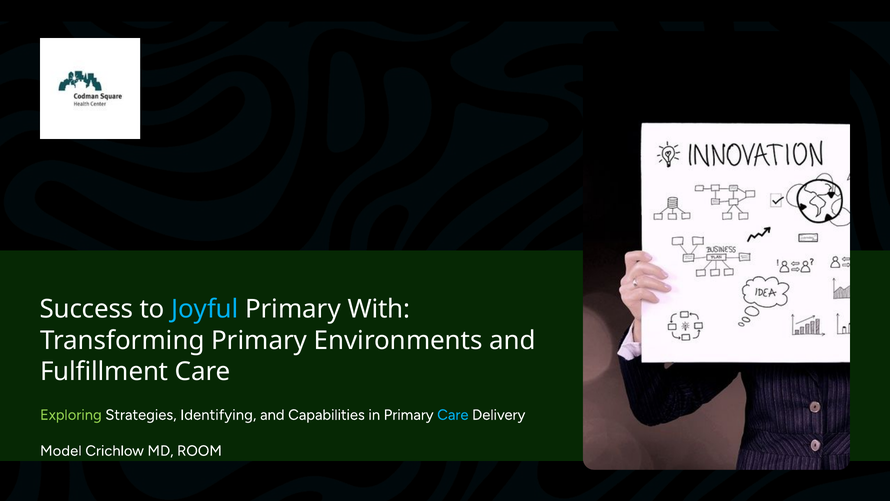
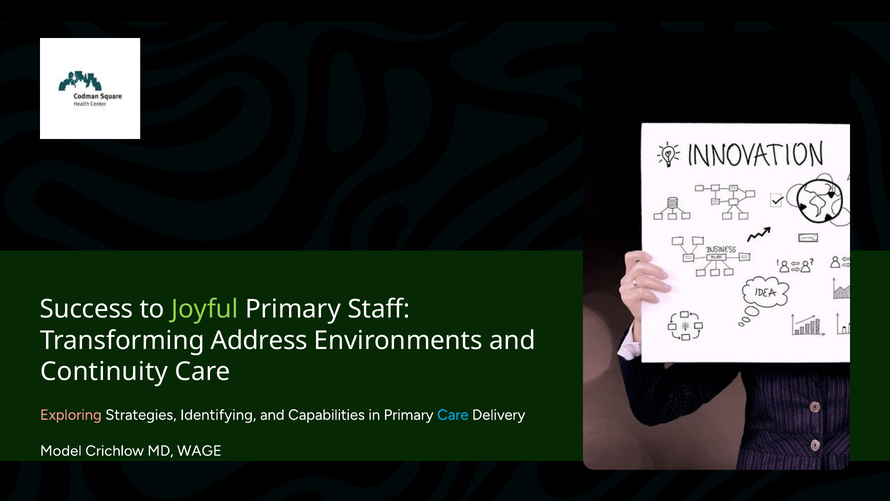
Joyful colour: light blue -> light green (205, 309)
With: With -> Staff (379, 309)
Transforming Primary: Primary -> Address (259, 340)
Fulfillment: Fulfillment -> Continuity (104, 371)
Exploring colour: light green -> pink (71, 415)
ROOM: ROOM -> WAGE (199, 451)
